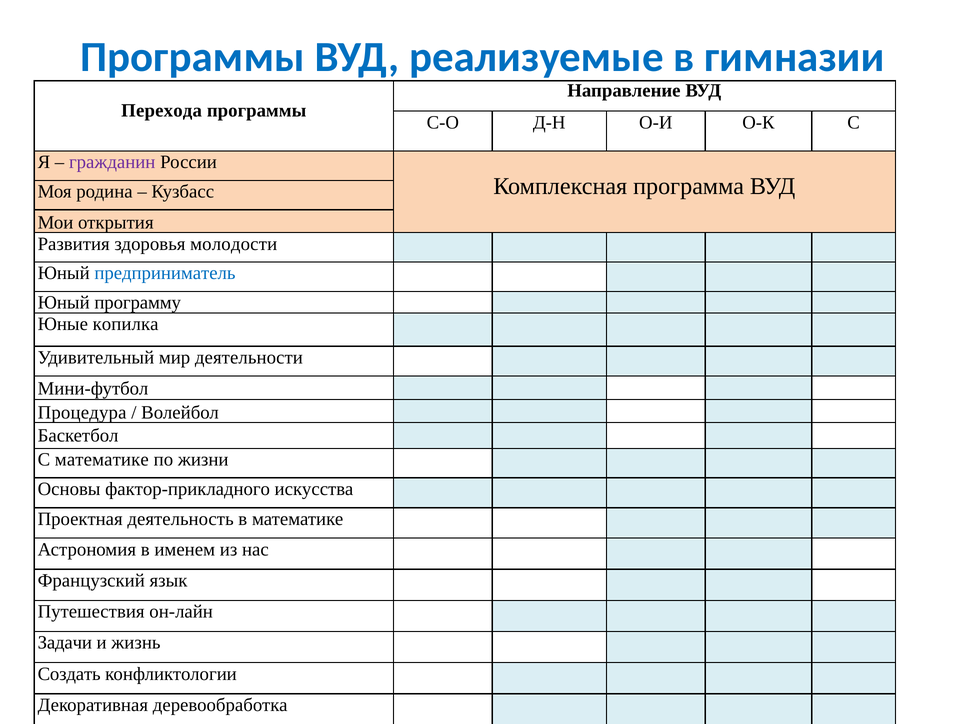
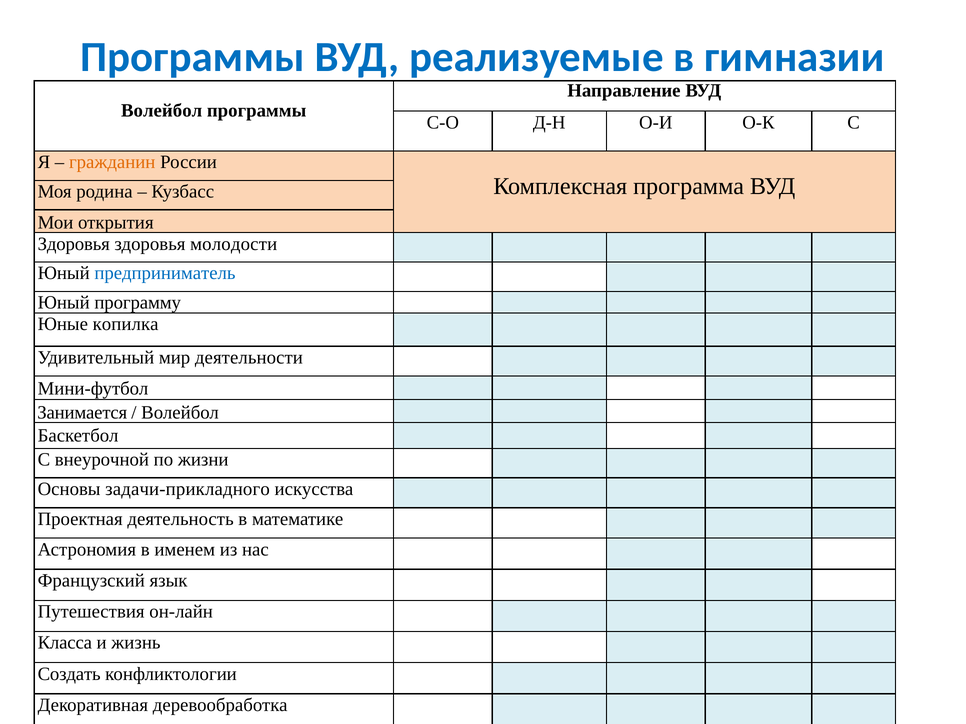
Перехода: Перехода -> Волейбол (162, 110)
гражданин colour: purple -> orange (112, 162)
Развития: Развития -> Здоровья (74, 244)
Процедура: Процедура -> Занимается (82, 413)
С математике: математике -> внеурочной (102, 460)
фактор-прикладного: фактор-прикладного -> задачи-прикладного (188, 489)
Задачи: Задачи -> Класса (65, 643)
